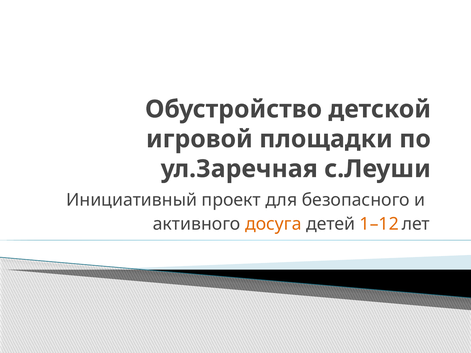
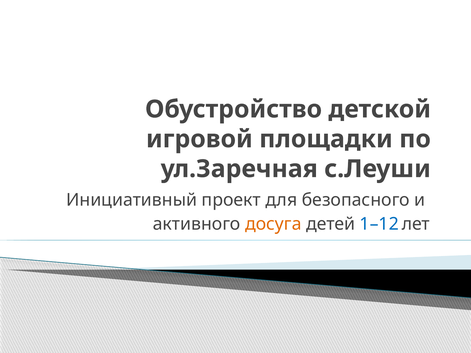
1–12 colour: orange -> blue (379, 224)
